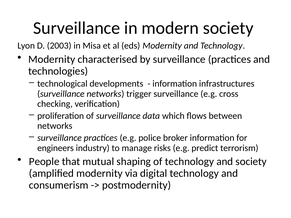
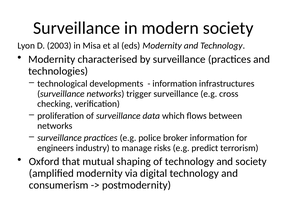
People: People -> Oxford (44, 162)
